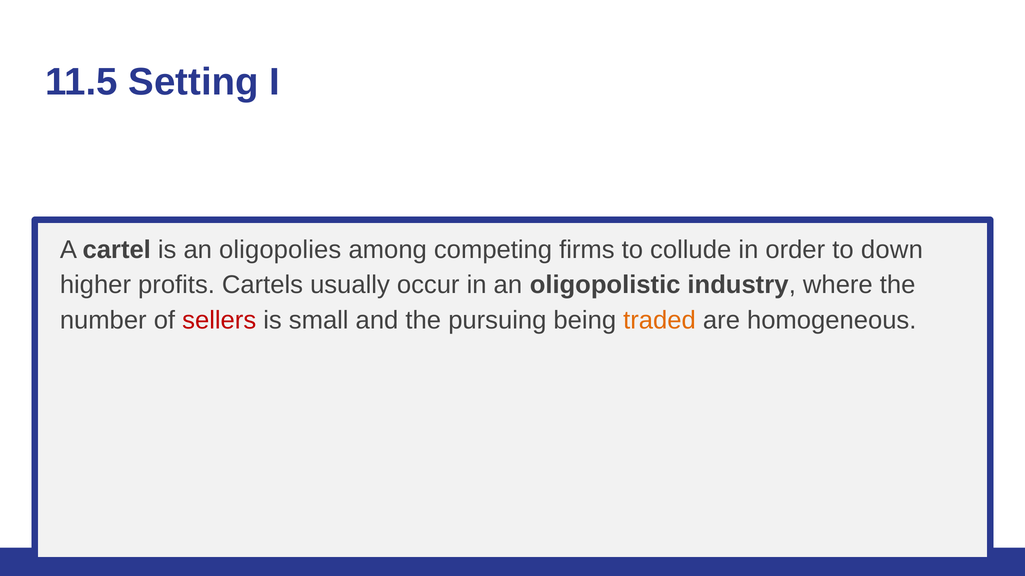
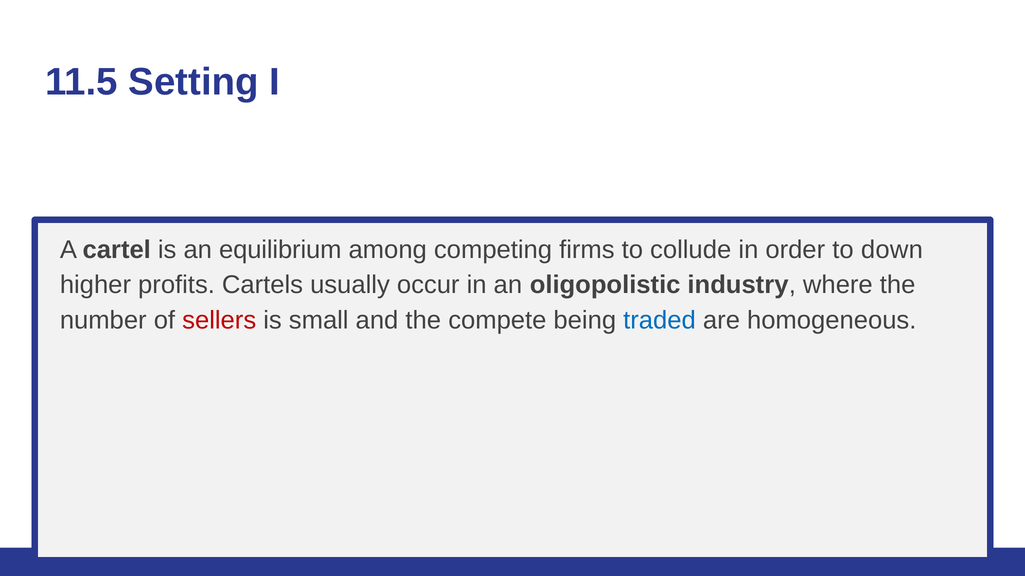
oligopolies: oligopolies -> equilibrium (280, 250)
pursuing: pursuing -> compete (497, 321)
traded colour: orange -> blue (660, 321)
